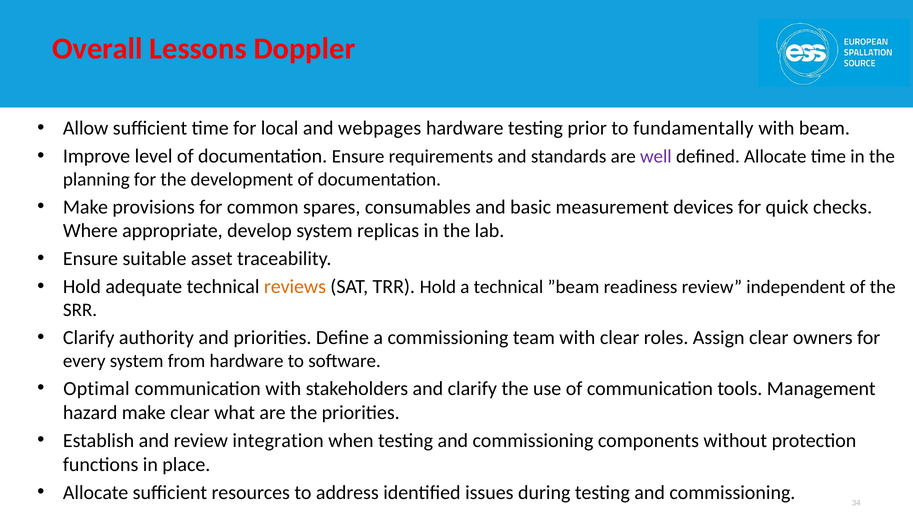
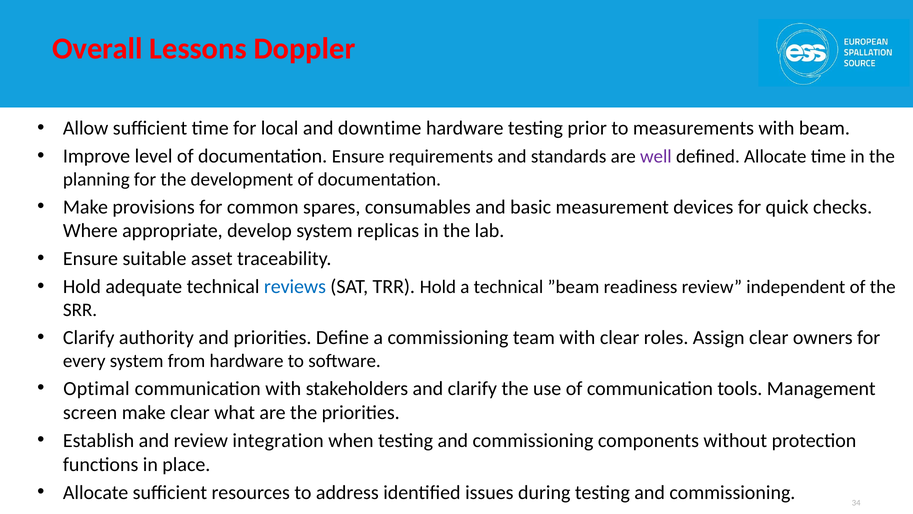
webpages: webpages -> downtime (380, 128)
fundamentally: fundamentally -> measurements (693, 128)
reviews colour: orange -> blue (295, 287)
hazard: hazard -> screen (90, 412)
